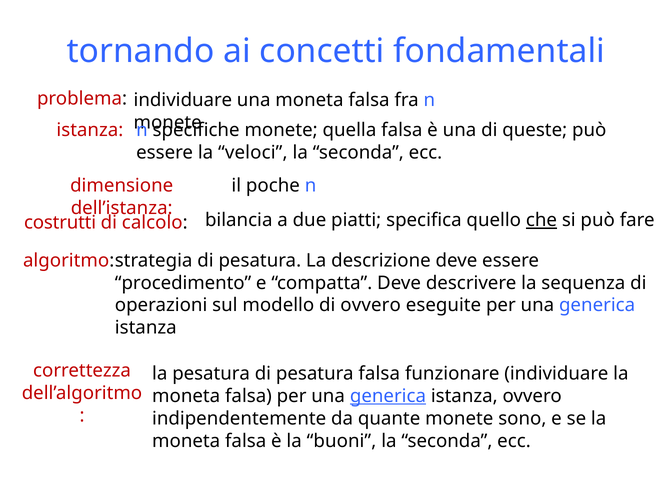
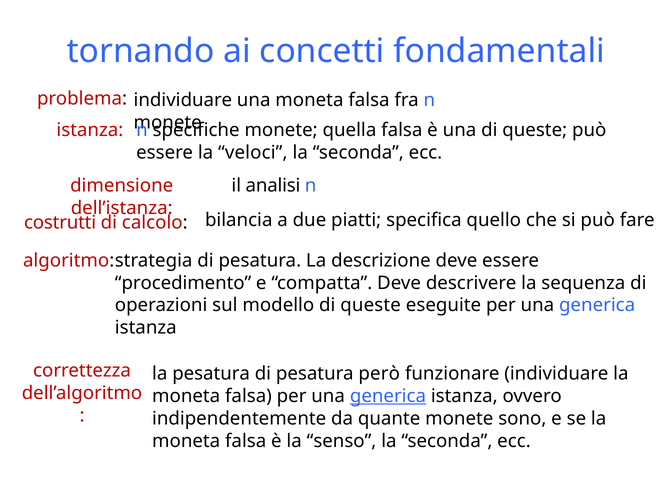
poche: poche -> analisi (273, 185)
che underline: present -> none (541, 220)
modello di ovvero: ovvero -> queste (371, 305)
pesatura falsa: falsa -> però (379, 374)
buoni: buoni -> senso (342, 441)
